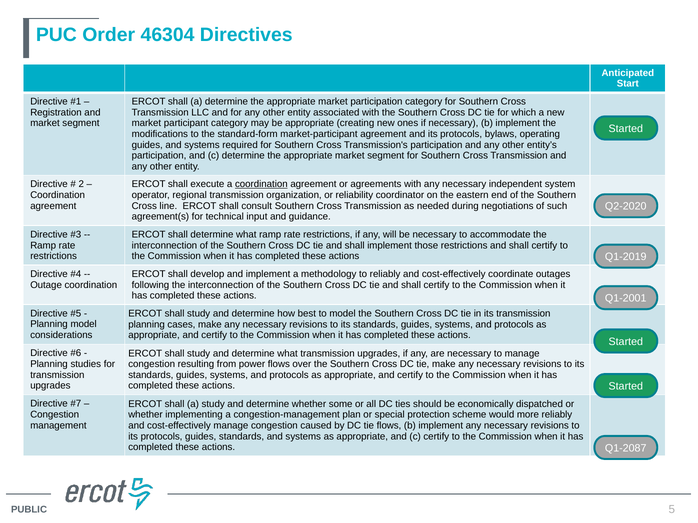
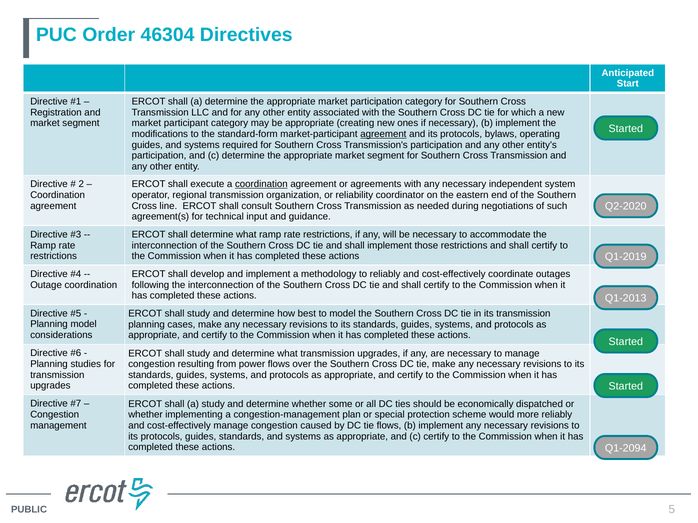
agreement underline: none -> present (383, 134)
Q1-2001: Q1-2001 -> Q1-2013 (626, 299)
Q1-2087: Q1-2087 -> Q1-2094 (626, 449)
